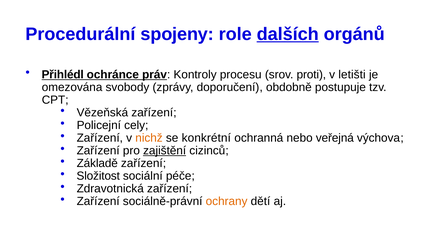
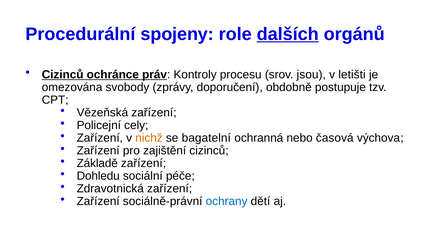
Přihlédl: Přihlédl -> Cizinců (63, 74)
proti: proti -> jsou (311, 74)
konkrétní: konkrétní -> bagatelní (206, 138)
veřejná: veřejná -> časová (335, 138)
zajištění underline: present -> none (165, 150)
Složitost: Složitost -> Dohledu (98, 176)
ochrany colour: orange -> blue (227, 201)
